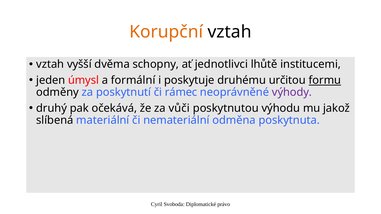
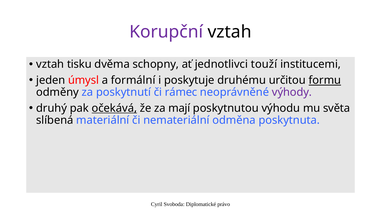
Korupční colour: orange -> purple (166, 32)
vyšší: vyšší -> tisku (79, 64)
lhůtě: lhůtě -> touží (264, 64)
očekává underline: none -> present (114, 108)
vůči: vůči -> mají (179, 108)
jakož: jakož -> světa (337, 108)
